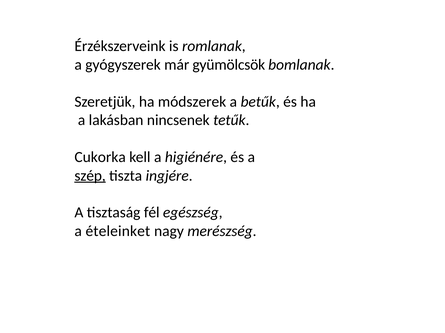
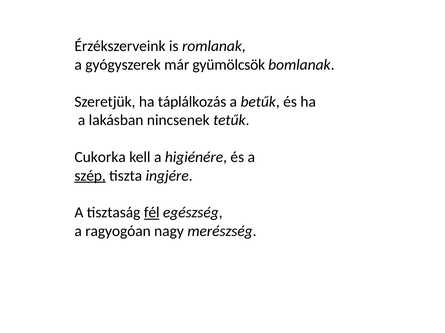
módszerek: módszerek -> táplálkozás (192, 102)
fél underline: none -> present (152, 213)
ételeinket: ételeinket -> ragyogóan (118, 232)
